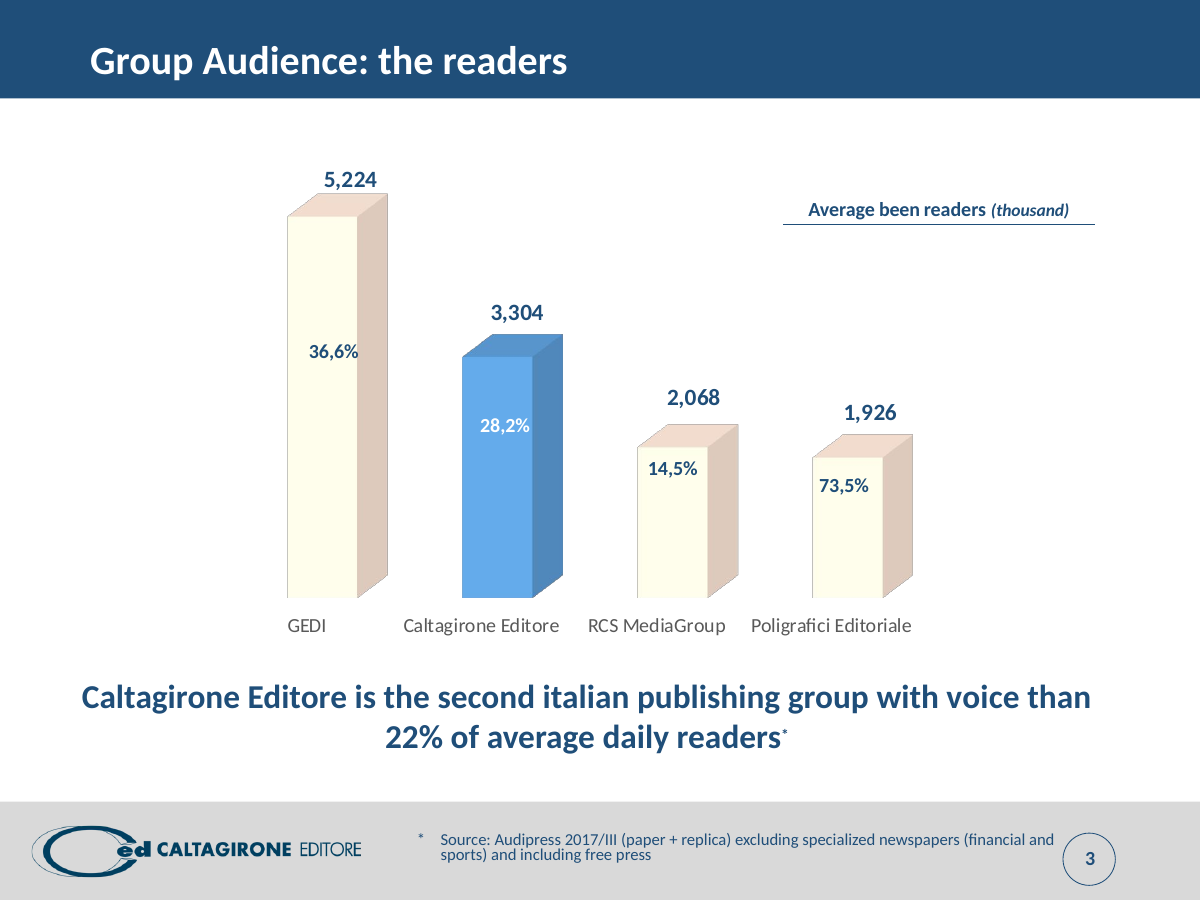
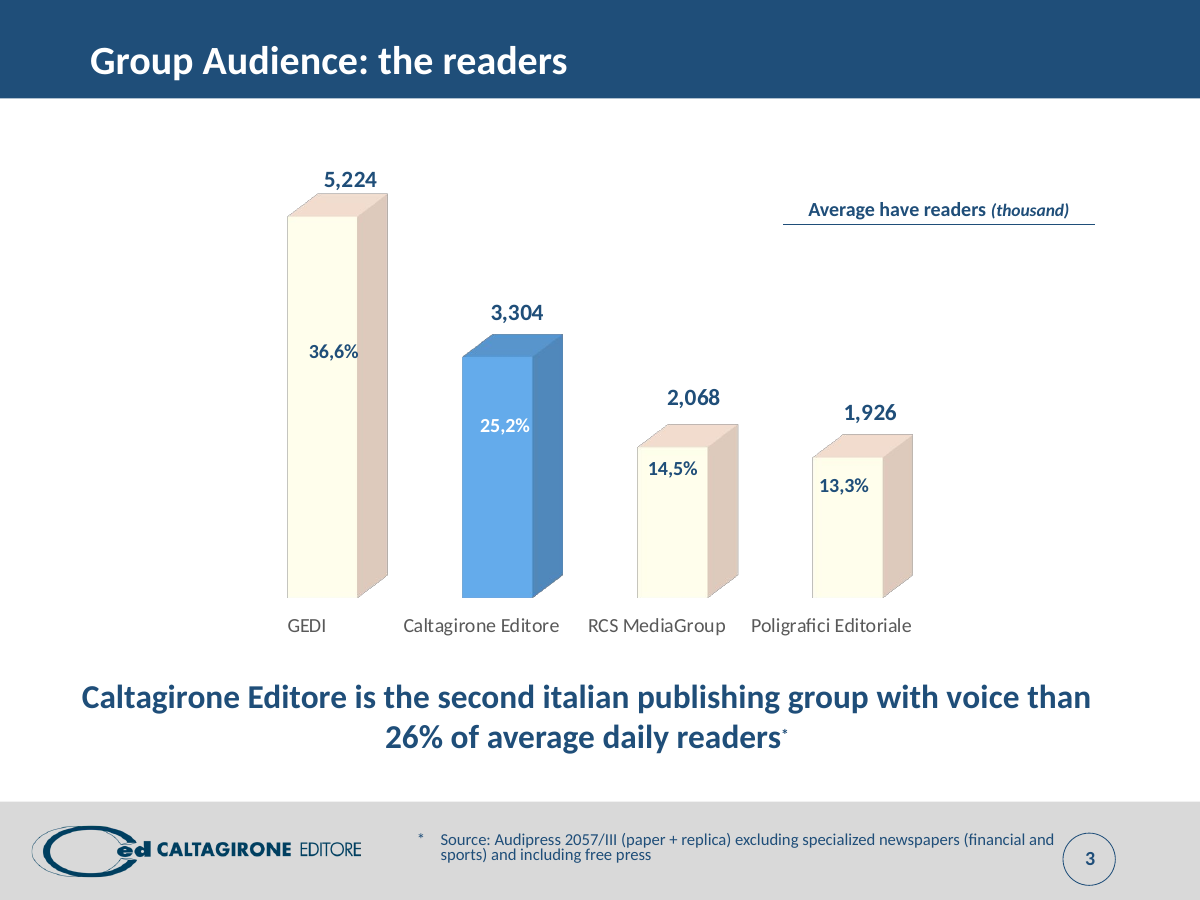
been: been -> have (899, 209)
28,2%: 28,2% -> 25,2% (505, 426)
73,5%: 73,5% -> 13,3% (844, 486)
22%: 22% -> 26% (414, 738)
2017/III: 2017/III -> 2057/III (591, 840)
